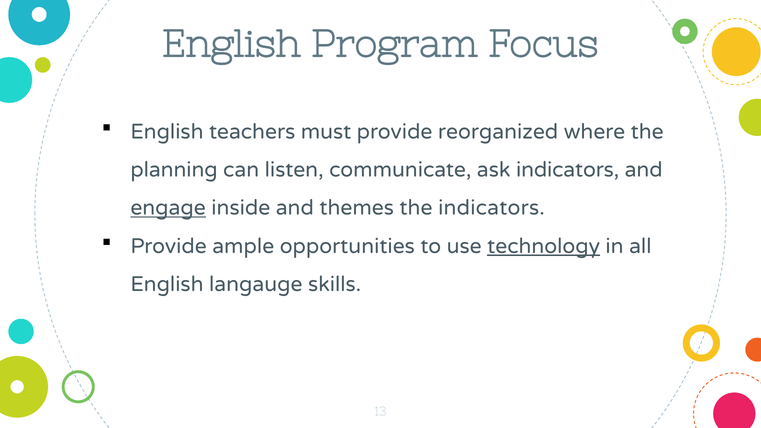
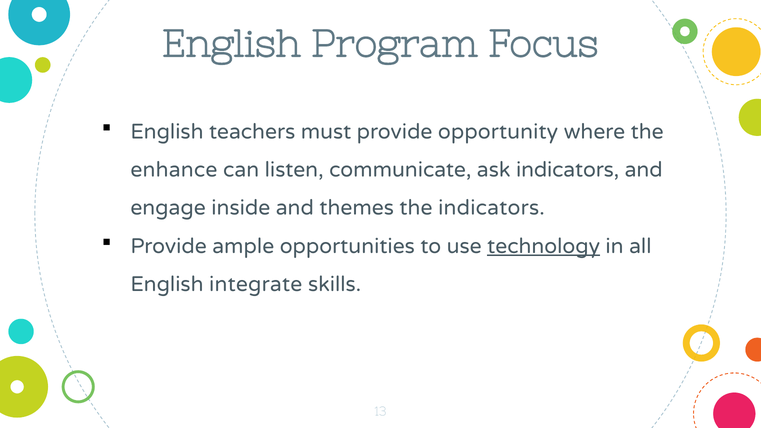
reorganized: reorganized -> opportunity (498, 132)
planning: planning -> enhance (174, 170)
engage underline: present -> none (168, 208)
langauge: langauge -> integrate (256, 284)
